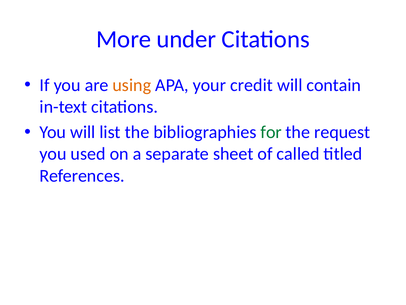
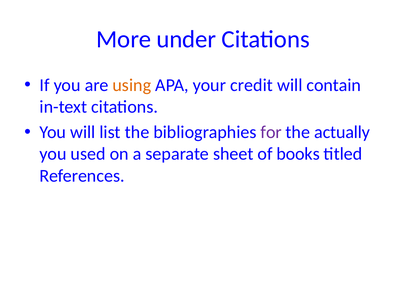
for colour: green -> purple (271, 132)
request: request -> actually (342, 132)
called: called -> books (298, 154)
